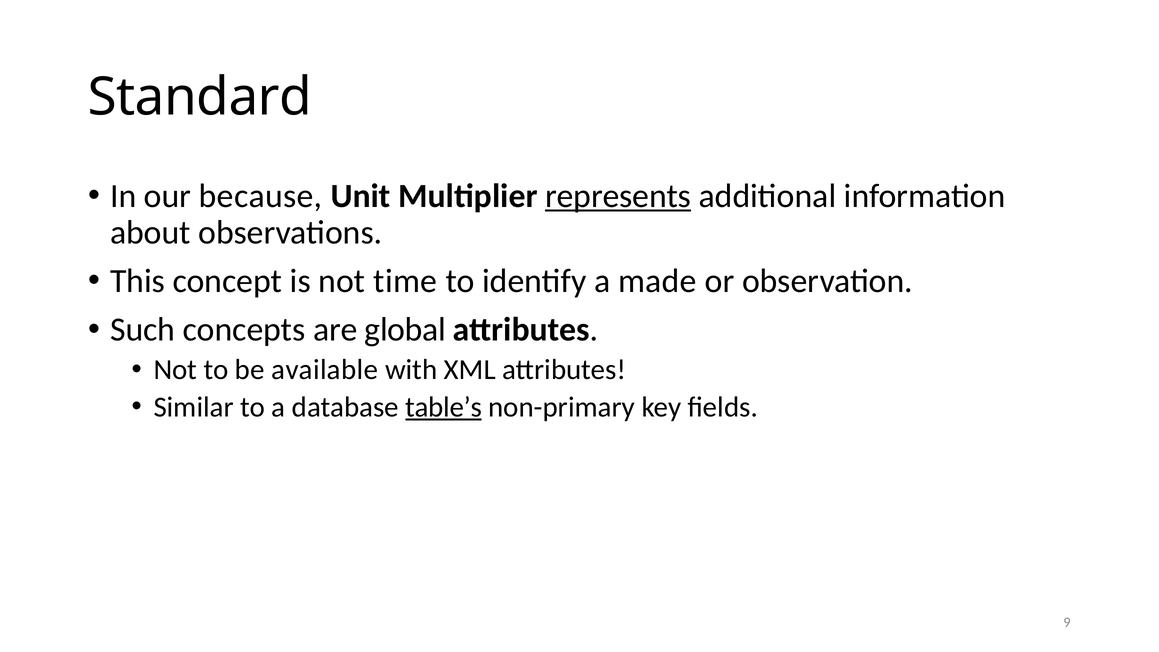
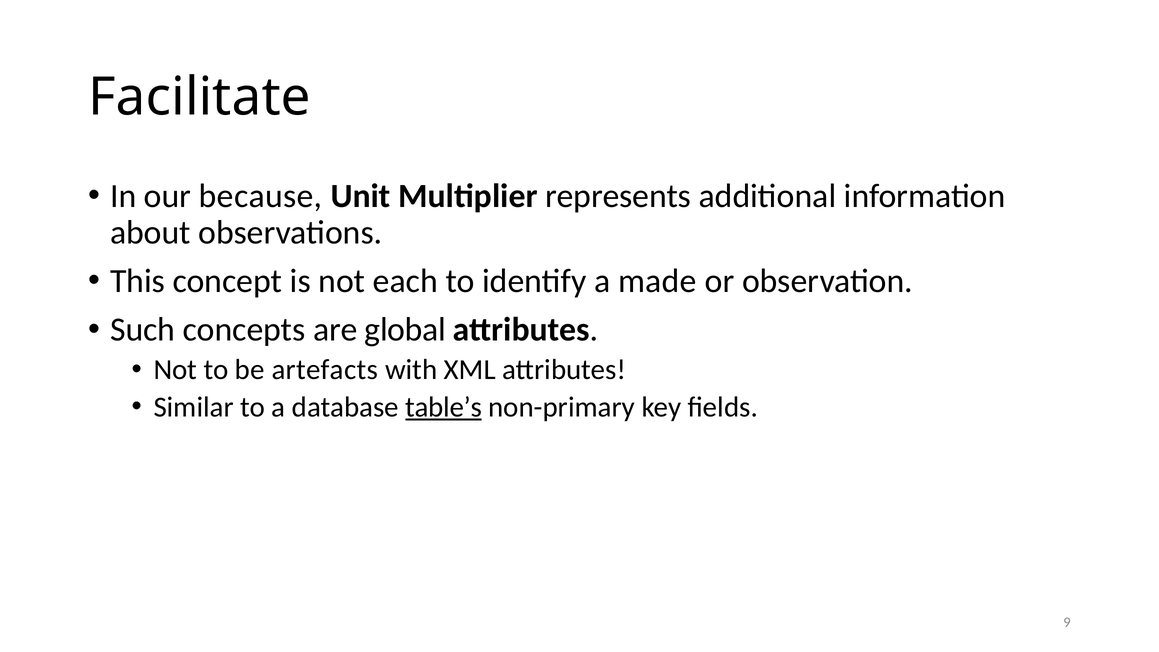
Standard: Standard -> Facilitate (200, 97)
represents underline: present -> none (618, 196)
time: time -> each (405, 281)
available: available -> artefacts (325, 370)
